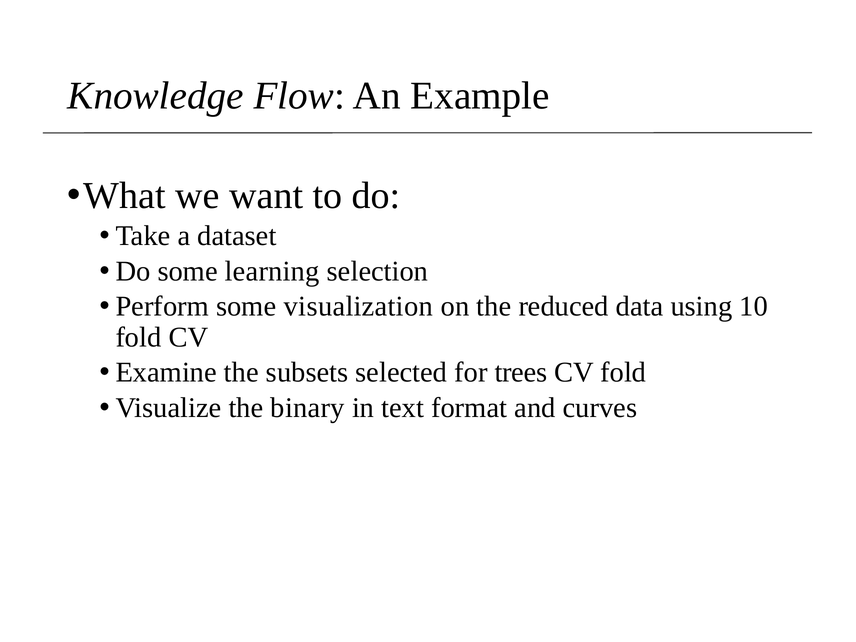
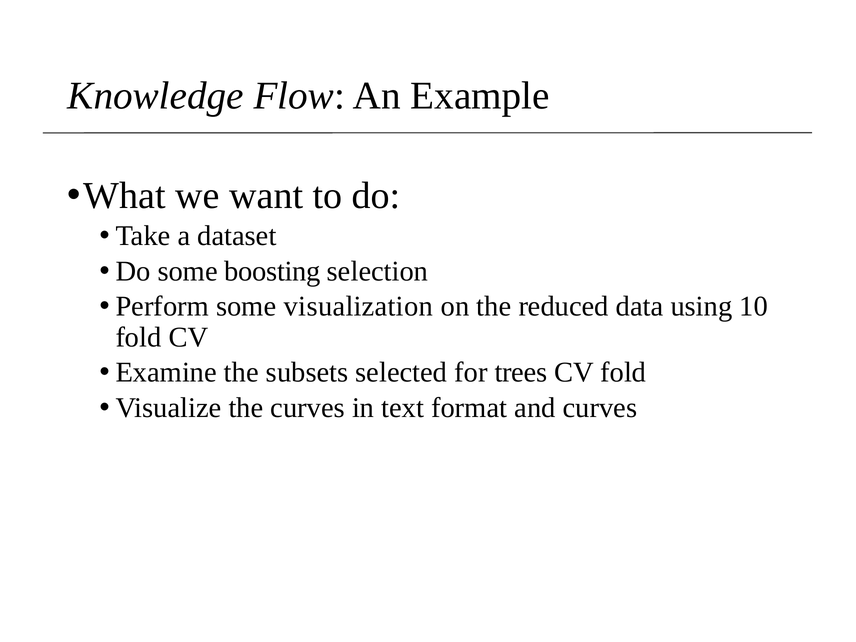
learning: learning -> boosting (272, 271)
the binary: binary -> curves (308, 408)
